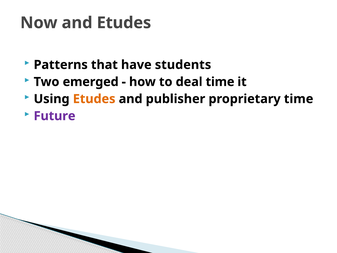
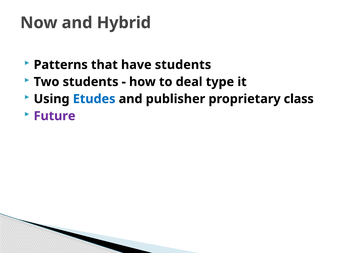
and Etudes: Etudes -> Hybrid (124, 23)
Two emerged: emerged -> students (91, 82)
deal time: time -> type (220, 82)
Etudes colour: orange -> blue (94, 99)
proprietary time: time -> class (299, 99)
